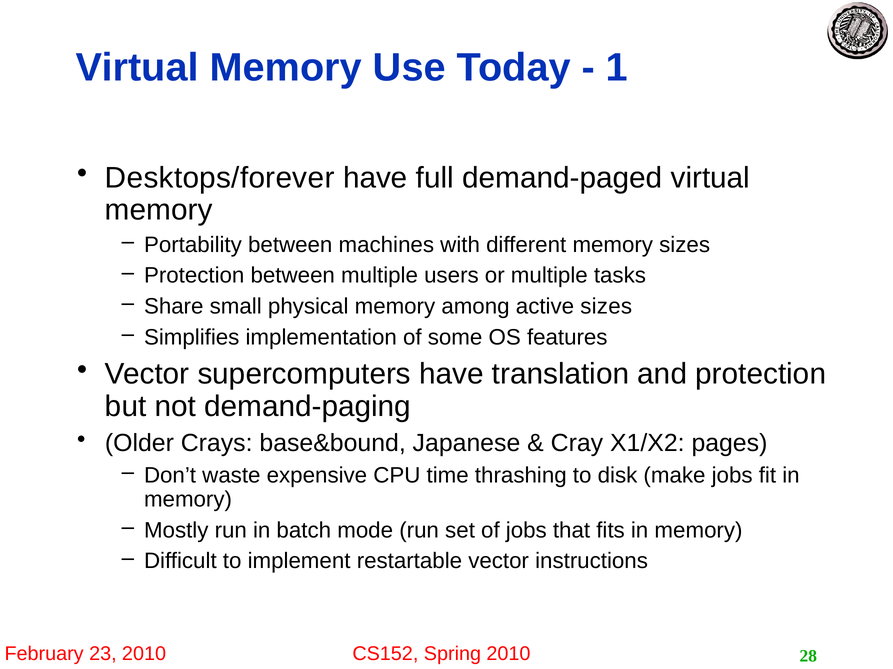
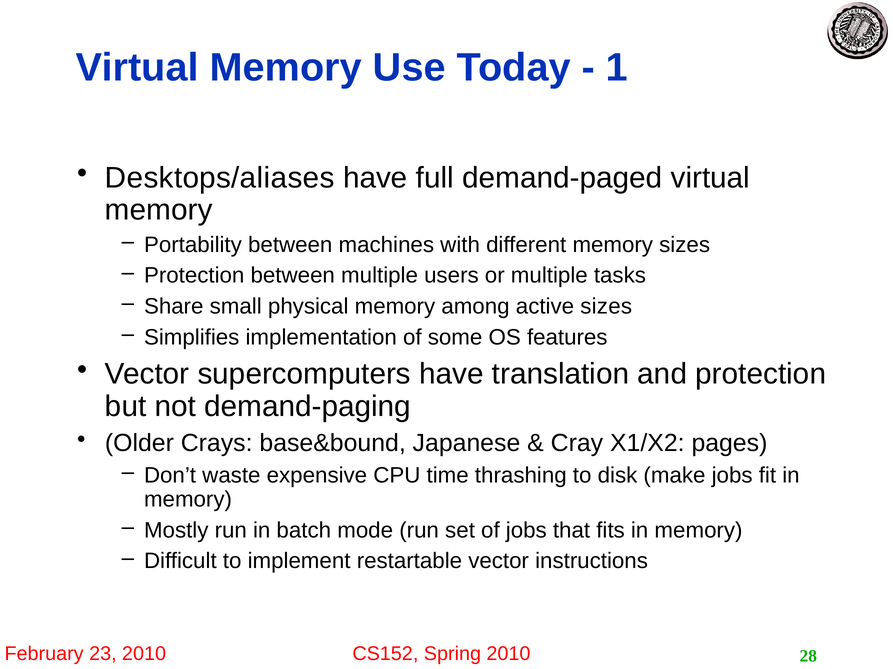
Desktops/forever: Desktops/forever -> Desktops/aliases (220, 178)
